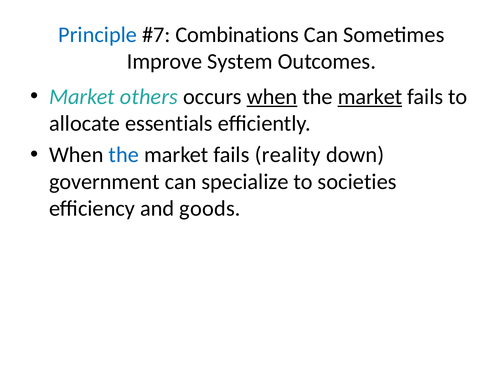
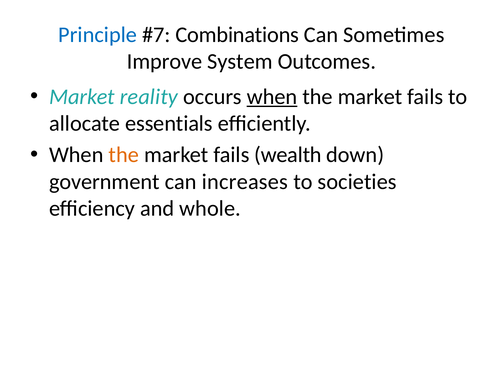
others: others -> reality (149, 97)
market underline: present -> none (370, 97)
the colour: blue -> orange (124, 155)
reality: reality -> wealth (288, 155)
specialize: specialize -> increases (245, 182)
goods: goods -> whole (210, 209)
